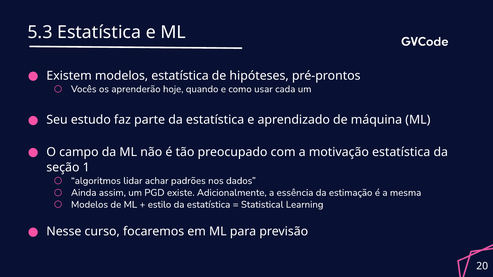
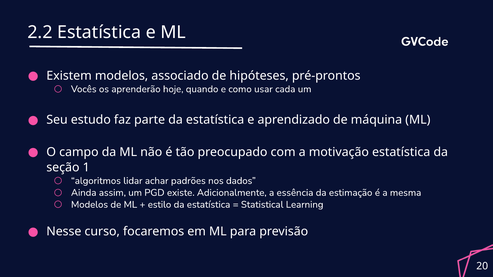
5.3: 5.3 -> 2.2 (40, 32)
modelos estatística: estatística -> associado (180, 76)
